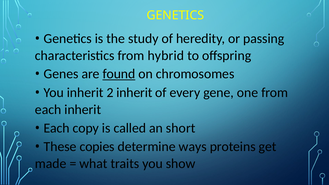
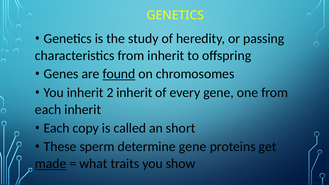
from hybrid: hybrid -> inherit (166, 56)
copies: copies -> sperm (97, 147)
determine ways: ways -> gene (193, 147)
made underline: none -> present (51, 164)
